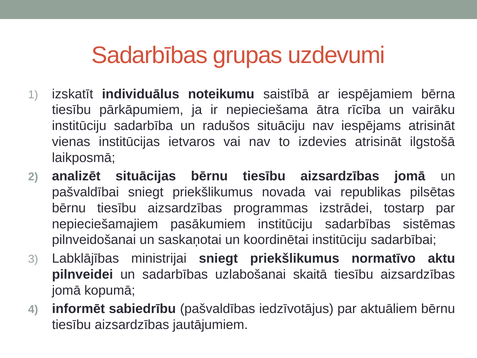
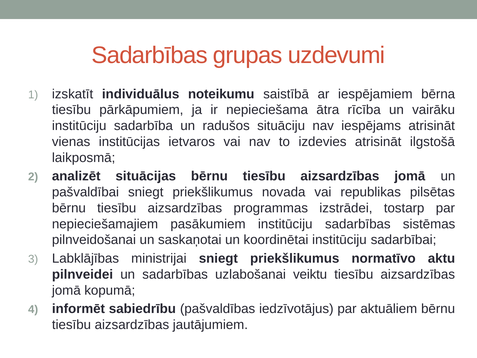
skaitā: skaitā -> veiktu (310, 274)
